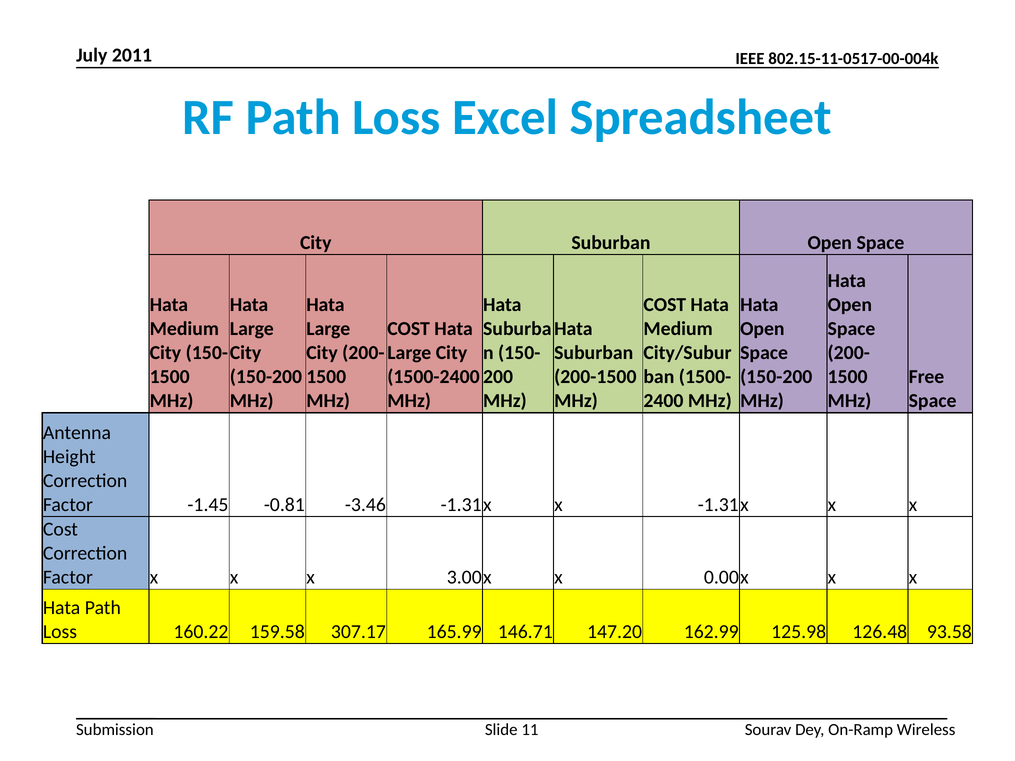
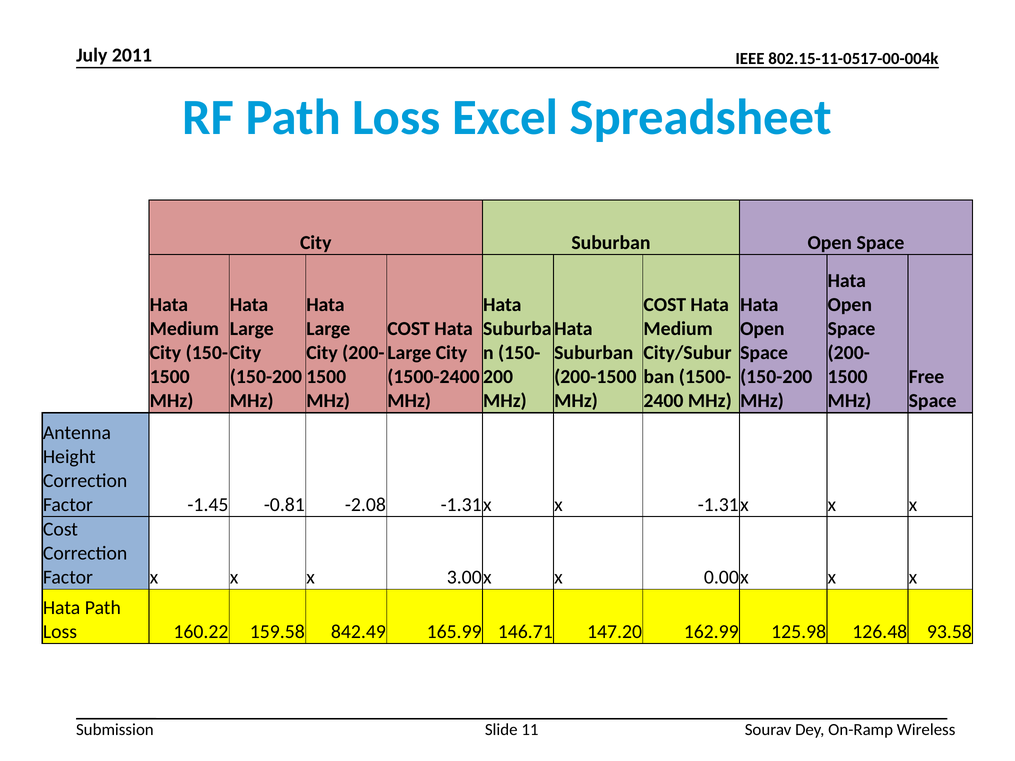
-3.46: -3.46 -> -2.08 (365, 505)
307.17: 307.17 -> 842.49 (358, 632)
